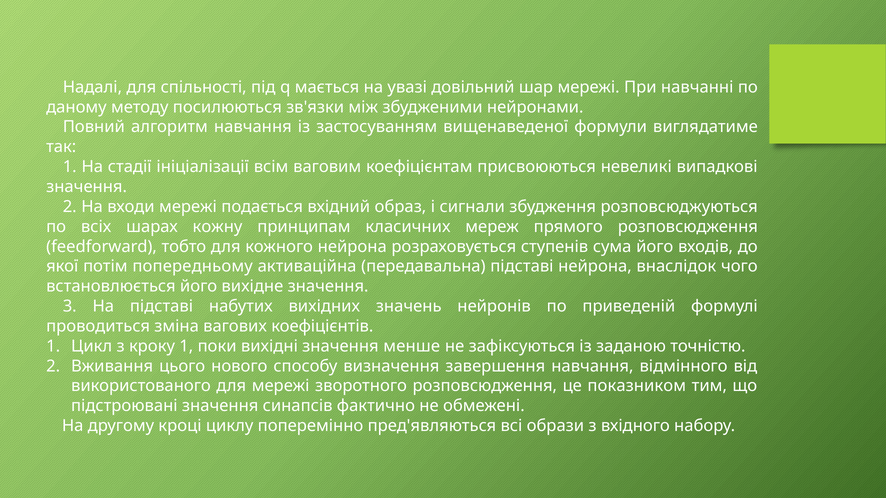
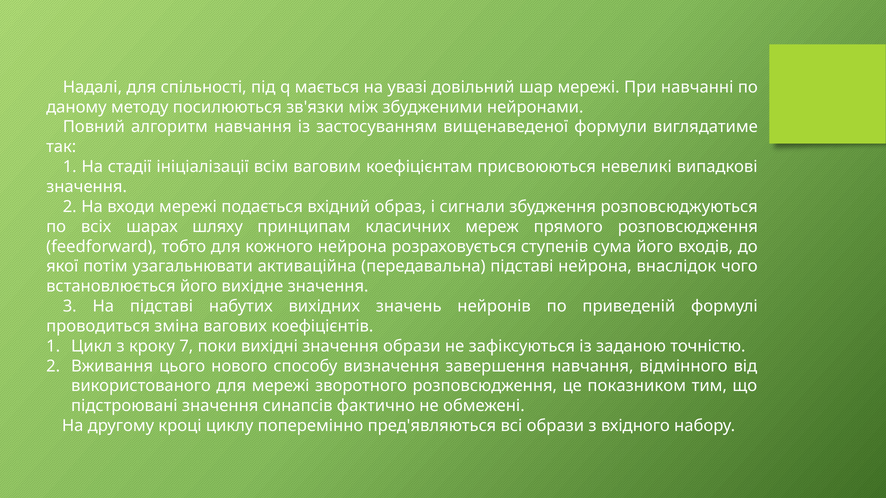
кожну: кожну -> шляху (218, 227)
попередньому: попередньому -> узагальнювати (193, 267)
кроку 1: 1 -> 7 (186, 346)
значення менше: менше -> образи (412, 346)
